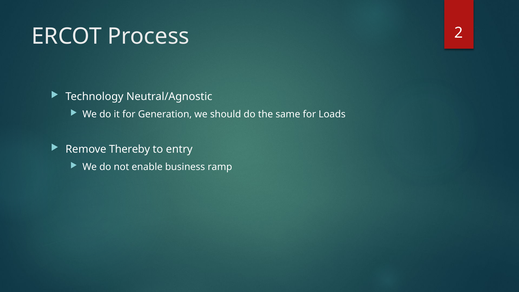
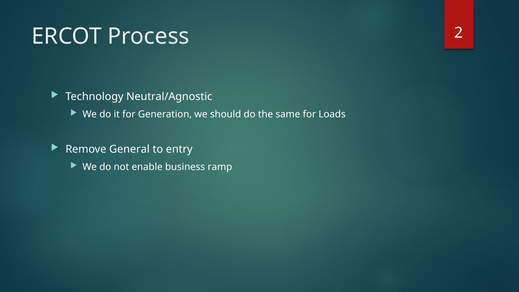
Thereby: Thereby -> General (129, 149)
